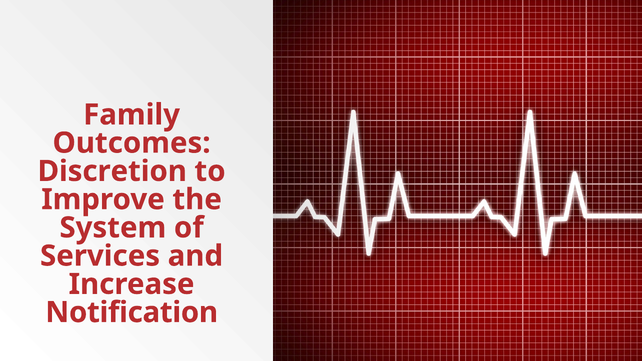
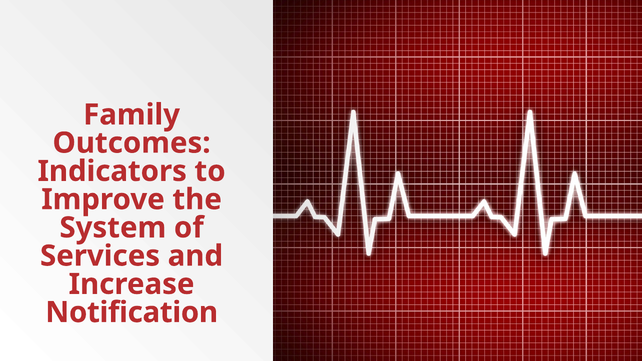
Discretion: Discretion -> Indicators (112, 171)
